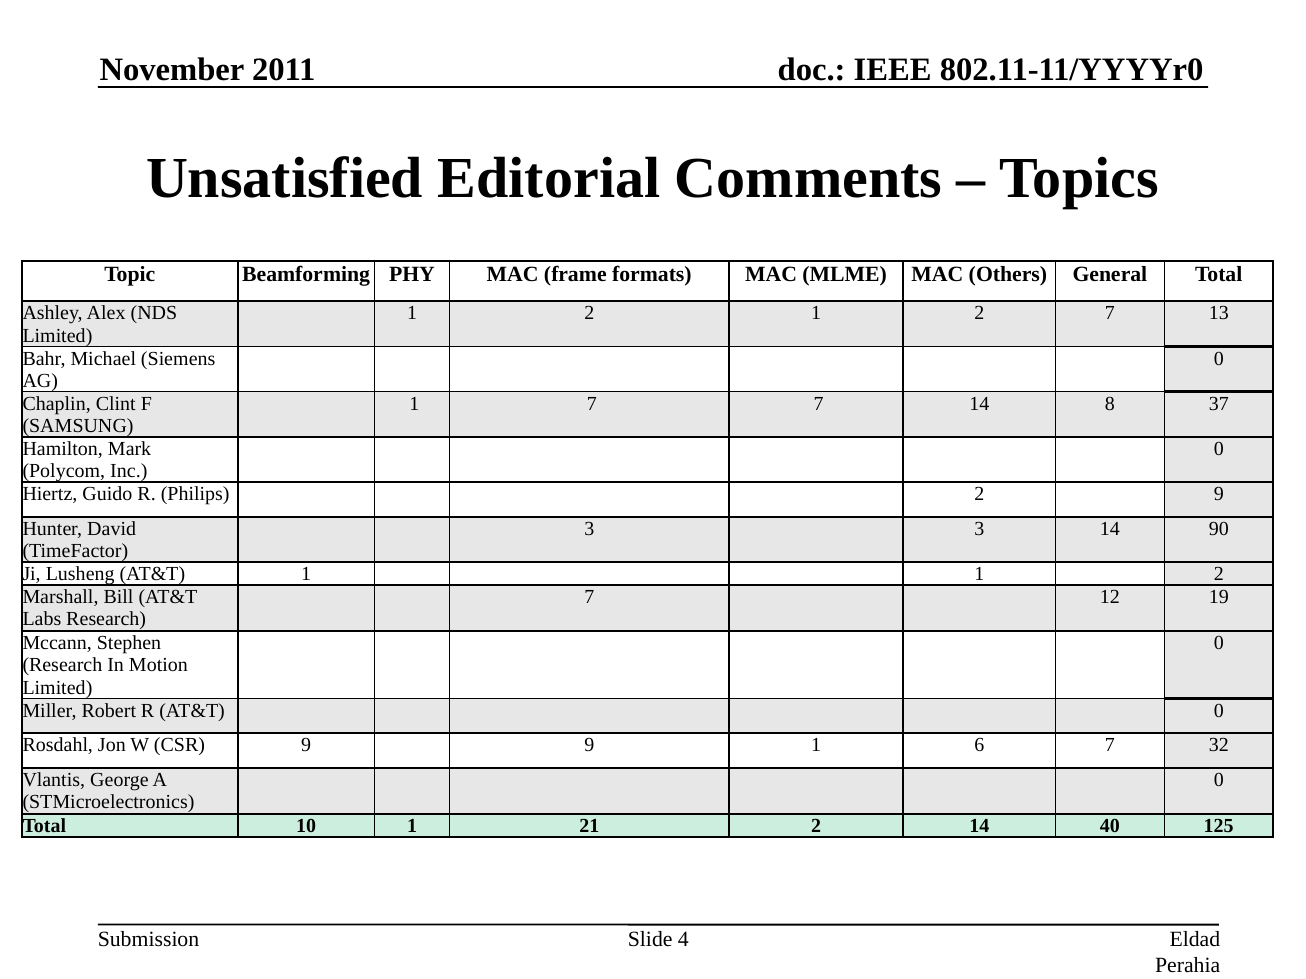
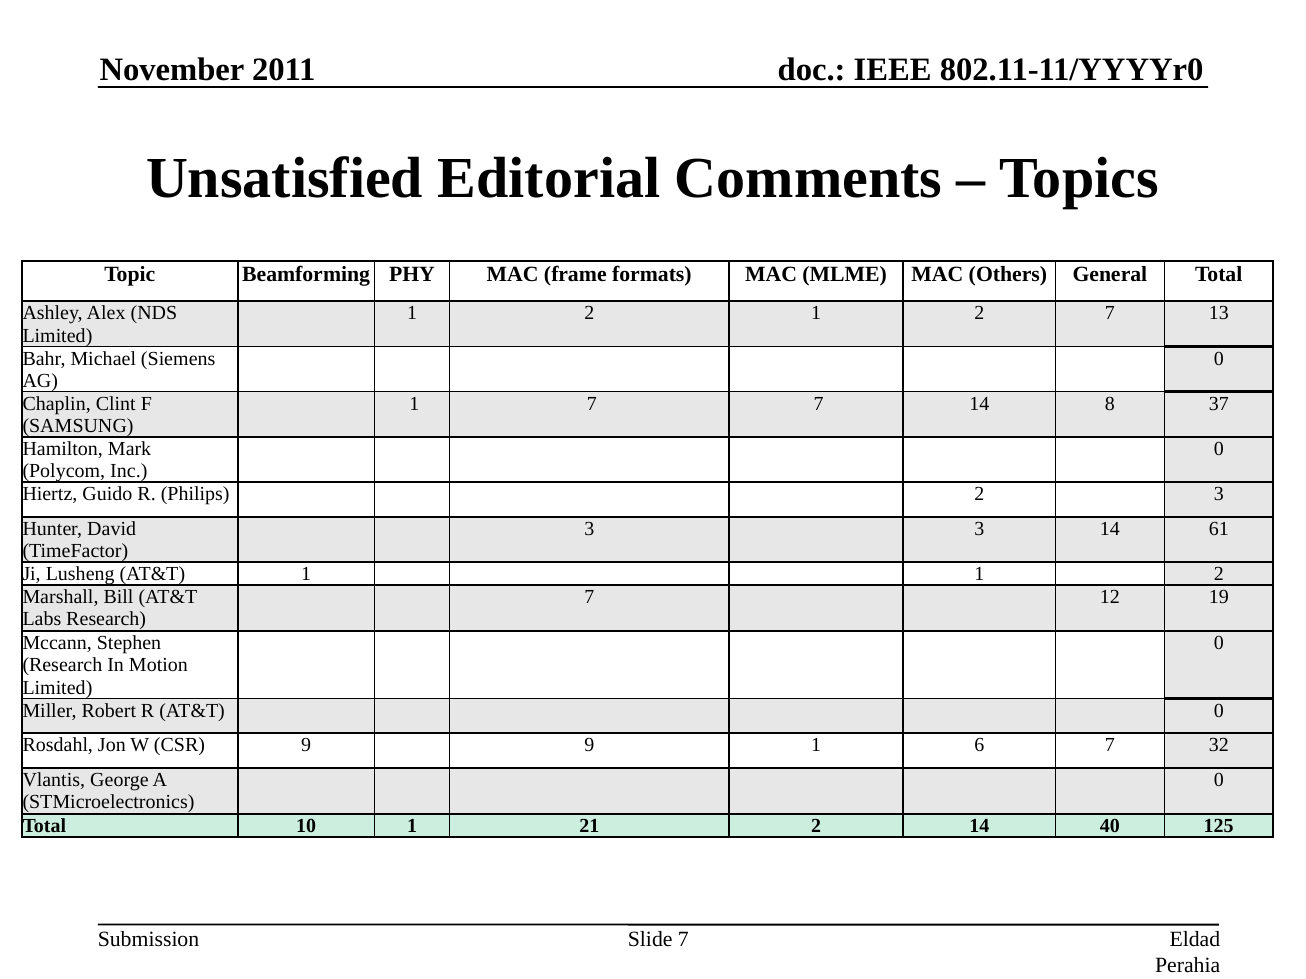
2 9: 9 -> 3 (1219, 494)
90: 90 -> 61 (1219, 529)
Slide 4: 4 -> 7 (683, 939)
